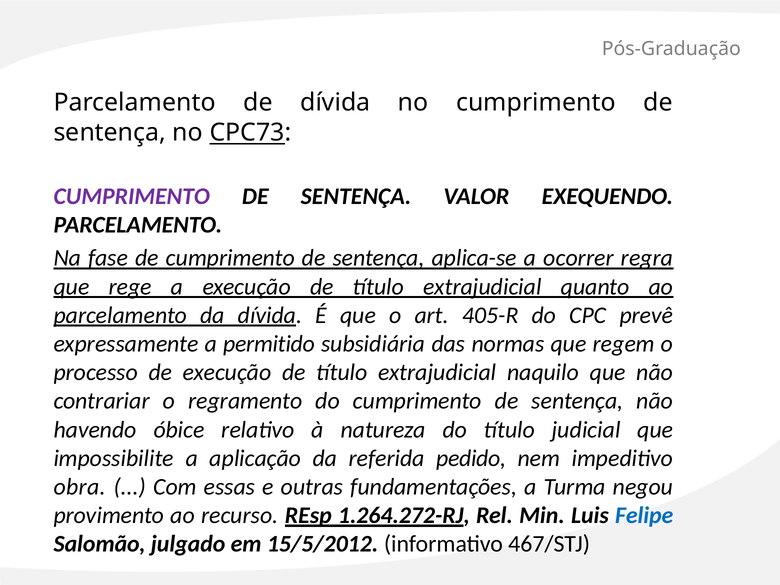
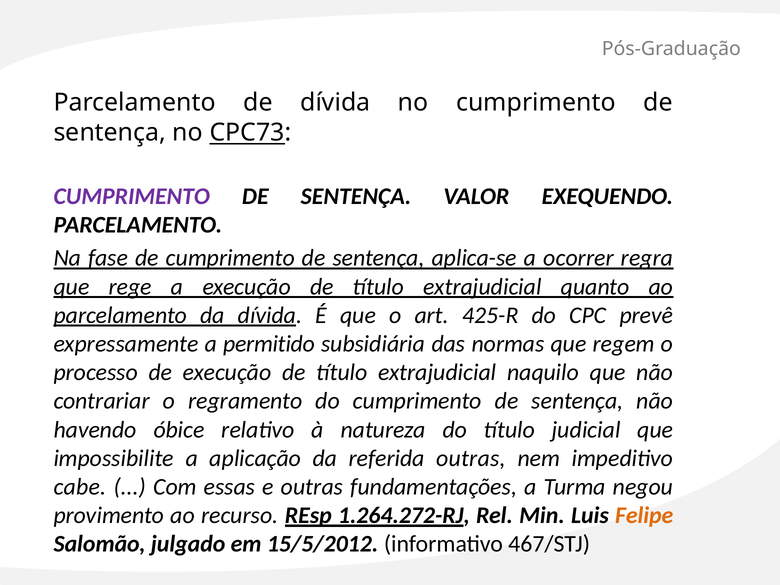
405-R: 405-R -> 425-R (490, 315)
referida pedido: pedido -> outras (471, 458)
obra: obra -> cabe (80, 487)
Felipe colour: blue -> orange (644, 515)
